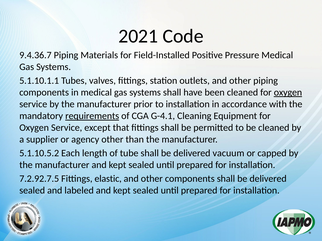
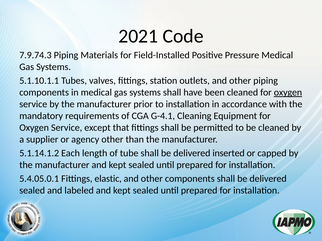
9.4.36.7: 9.4.36.7 -> 7.9.74.3 (35, 55)
requirements underline: present -> none (92, 116)
5.1.10.5.2: 5.1.10.5.2 -> 5.1.14.1.2 (39, 154)
vacuum: vacuum -> inserted (229, 154)
7.2.92.7.5: 7.2.92.7.5 -> 5.4.05.0.1 (39, 179)
